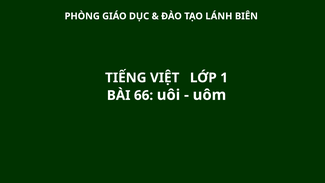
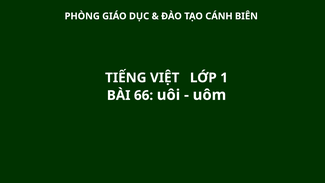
LÁNH: LÁNH -> CÁNH (219, 16)
